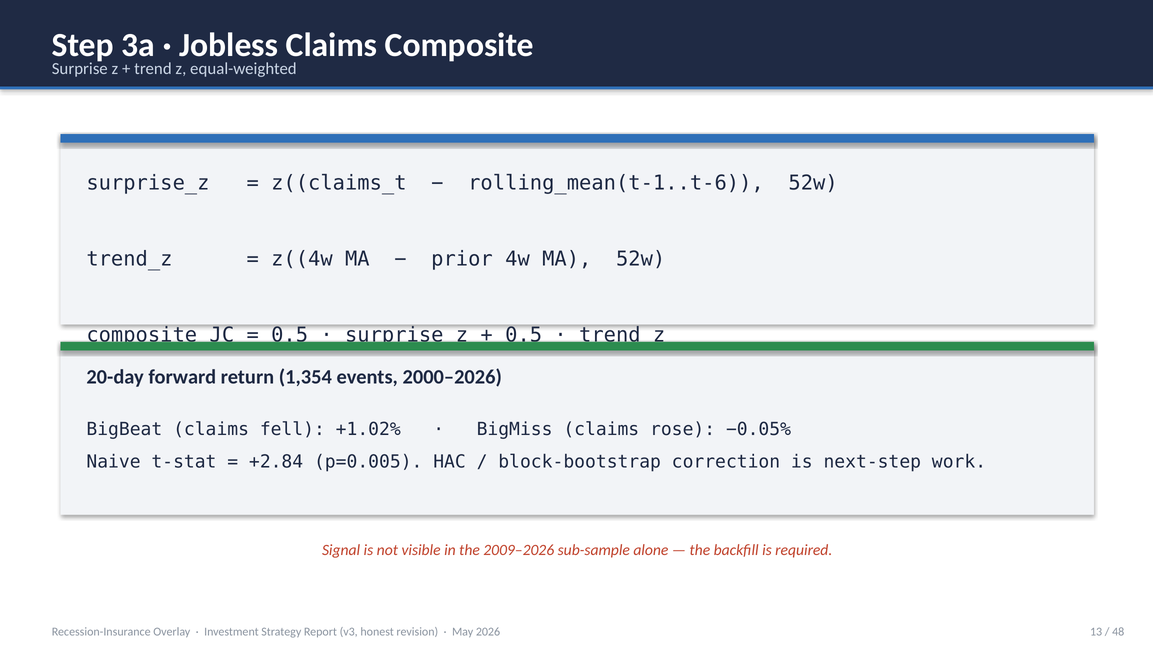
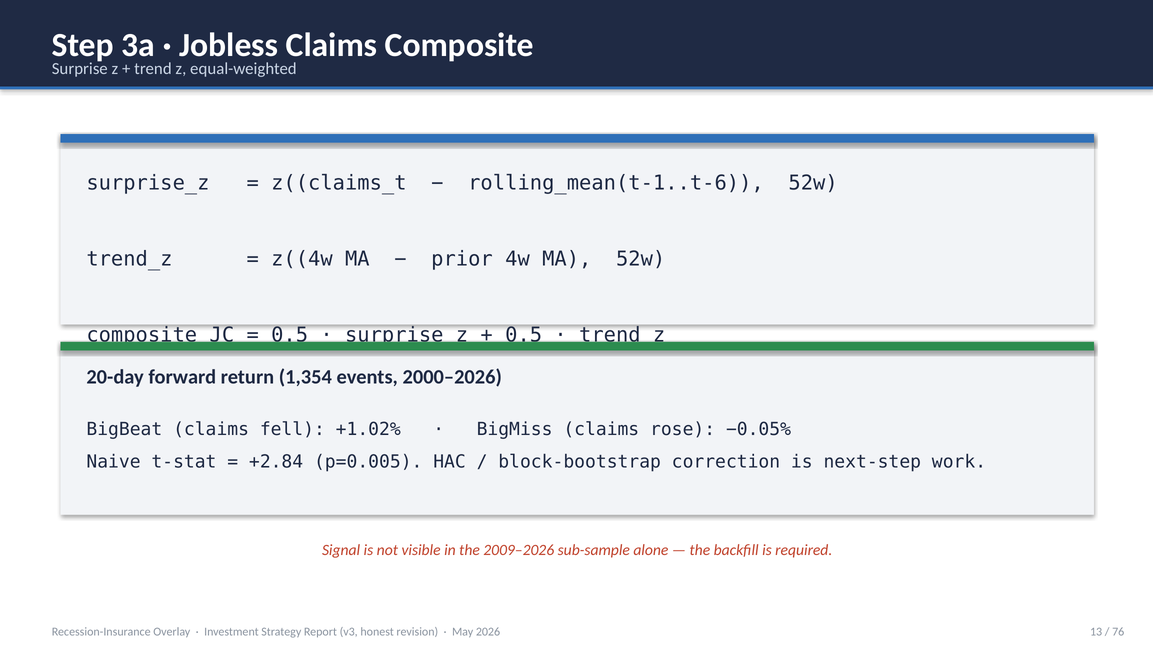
48: 48 -> 76 (1118, 632)
